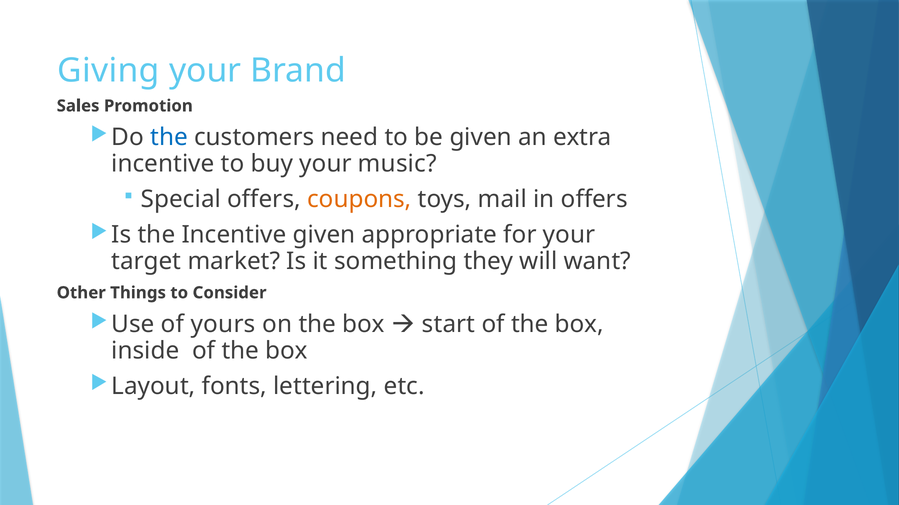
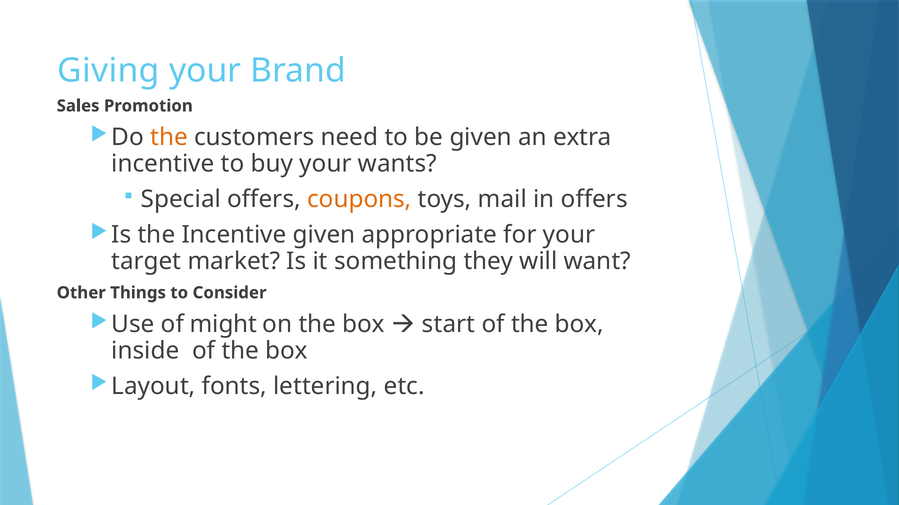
the colour: blue -> orange (169, 138)
music: music -> wants (397, 164)
yours: yours -> might (223, 325)
